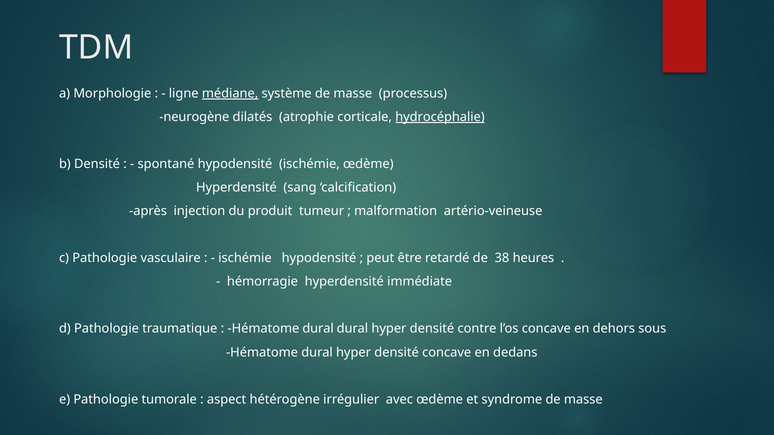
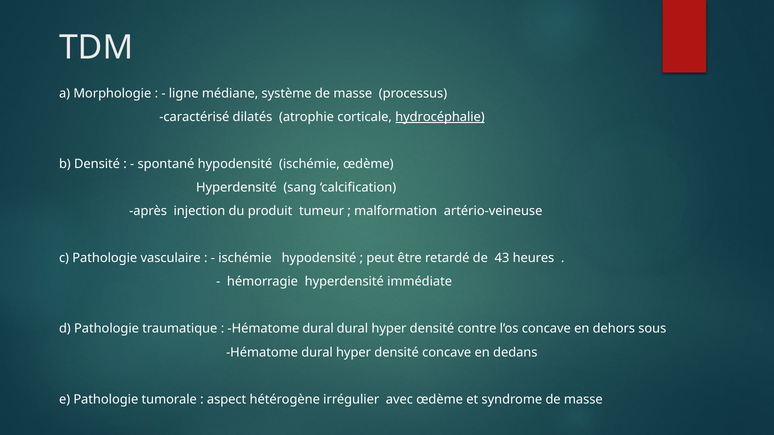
médiane underline: present -> none (230, 94)
neurogène: neurogène -> caractérisé (194, 117)
38: 38 -> 43 (502, 258)
